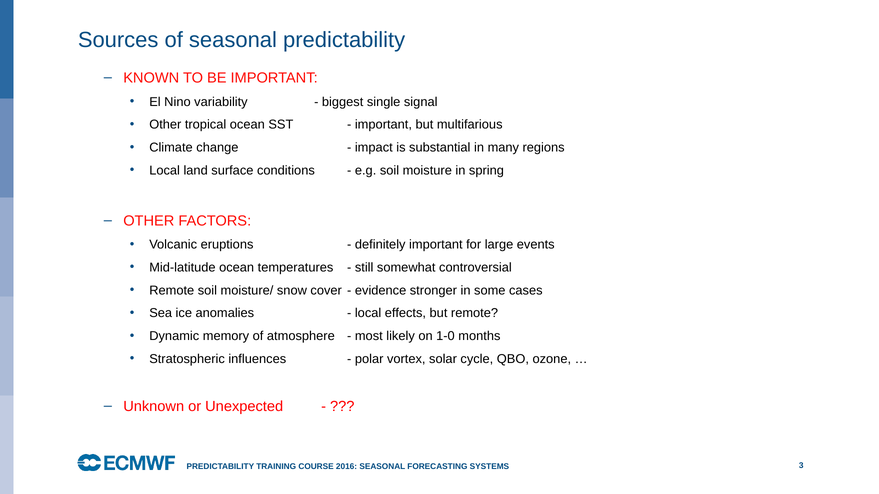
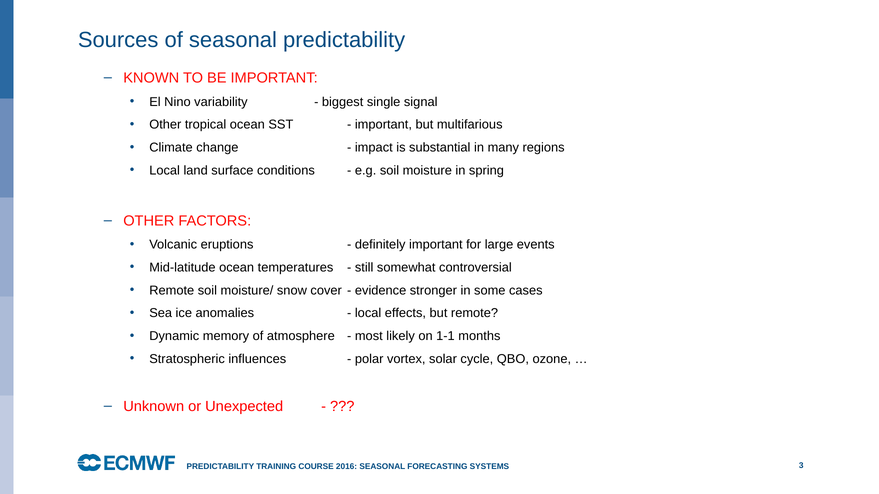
1-0: 1-0 -> 1-1 (445, 336)
